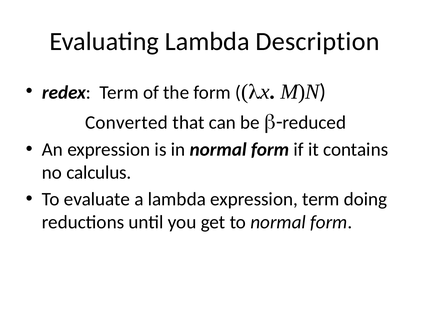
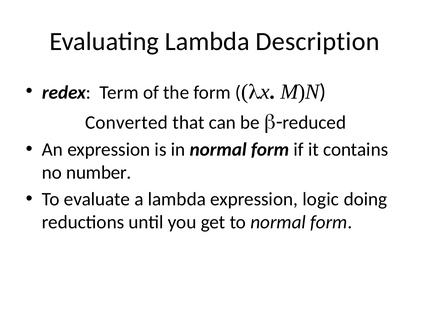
calculus: calculus -> number (99, 173)
expression term: term -> logic (321, 200)
